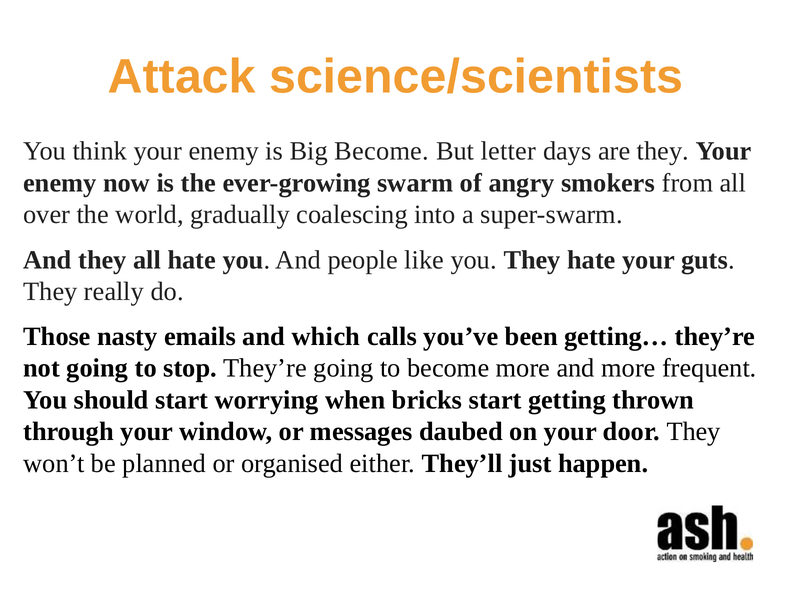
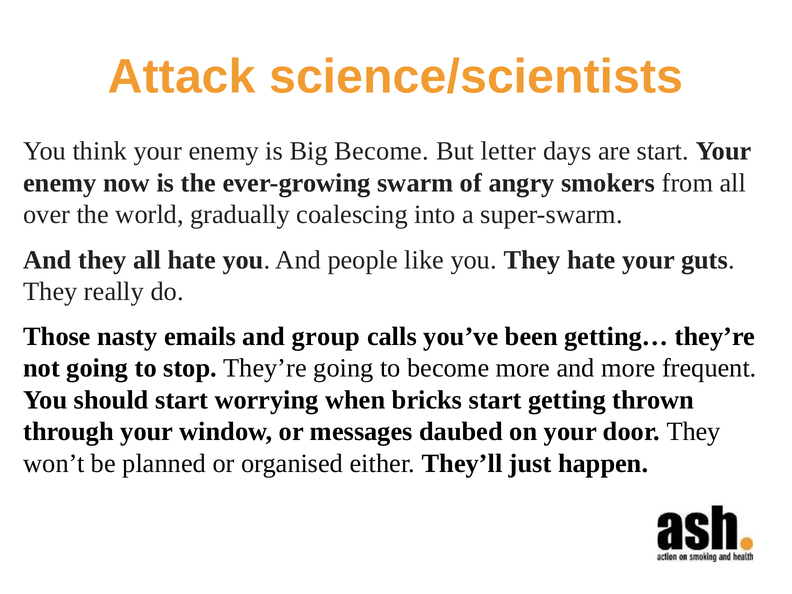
are they: they -> start (663, 151)
which: which -> group (326, 337)
